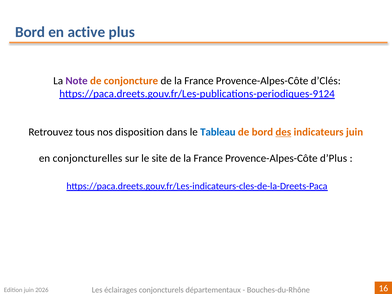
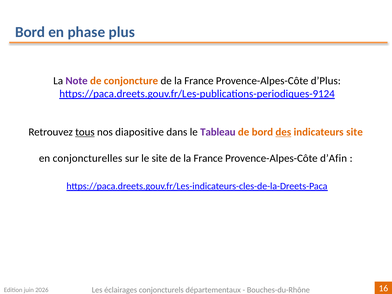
active: active -> phase (86, 32)
d’Clés: d’Clés -> d’Plus (326, 81)
tous underline: none -> present (85, 132)
disposition: disposition -> diapositive (140, 132)
Tableau colour: blue -> purple (218, 132)
indicateurs juin: juin -> site (355, 132)
d’Plus: d’Plus -> d’Afin (334, 158)
